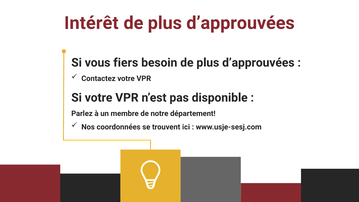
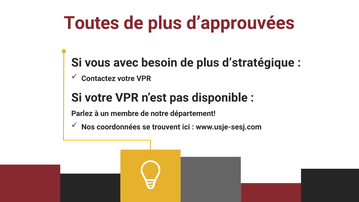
Intérêt: Intérêt -> Toutes (91, 23)
fiers: fiers -> avec (126, 63)
besoin de plus d’approuvées: d’approuvées -> d’stratégique (258, 63)
